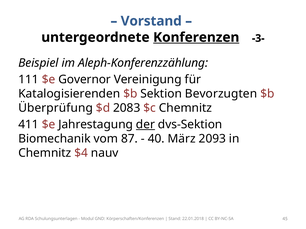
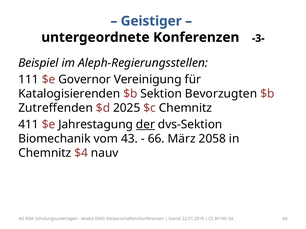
Vorstand: Vorstand -> Geistiger (151, 21)
Konferenzen underline: present -> none (196, 37)
Aleph-Konferenzzählung: Aleph-Konferenzzählung -> Aleph-Regierungsstellen (143, 63)
Überprüfung: Überprüfung -> Zutreffenden (56, 108)
2083: 2083 -> 2025 (127, 108)
87: 87 -> 43 (129, 139)
40: 40 -> 66 (156, 139)
2093: 2093 -> 2058 (212, 139)
